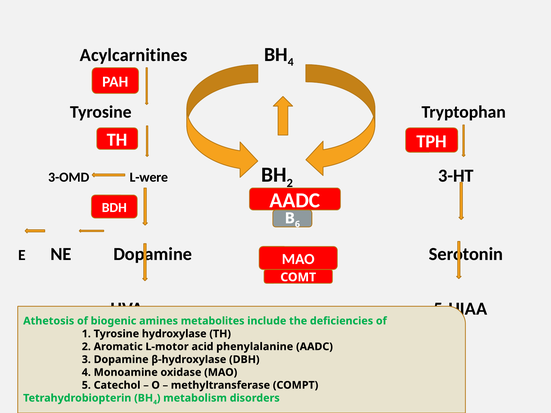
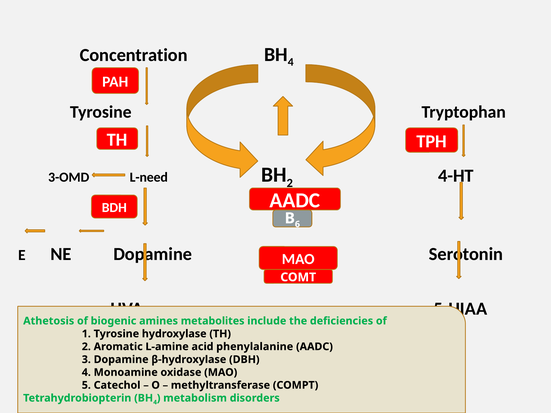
Acylcarnitines: Acylcarnitines -> Concentration (134, 55)
L-were: L-were -> L-need (149, 177)
3-HT: 3-HT -> 4-HT (456, 176)
L-motor: L-motor -> L-amine (167, 347)
